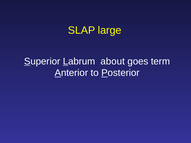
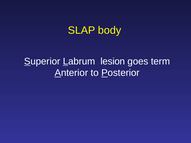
large: large -> body (110, 30)
about: about -> lesion (113, 61)
